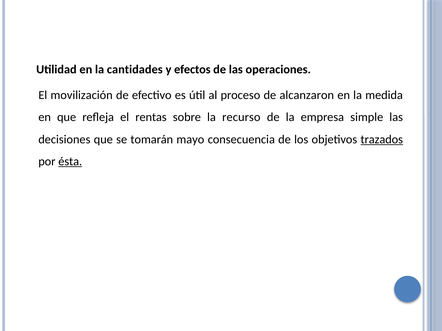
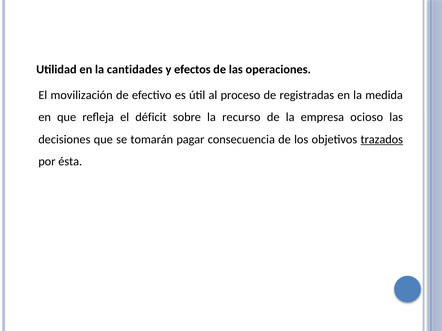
alcanzaron: alcanzaron -> registradas (307, 95)
rentas: rentas -> déficit (151, 117)
simple: simple -> ocioso (367, 117)
mayo: mayo -> pagar (190, 140)
ésta underline: present -> none (70, 162)
